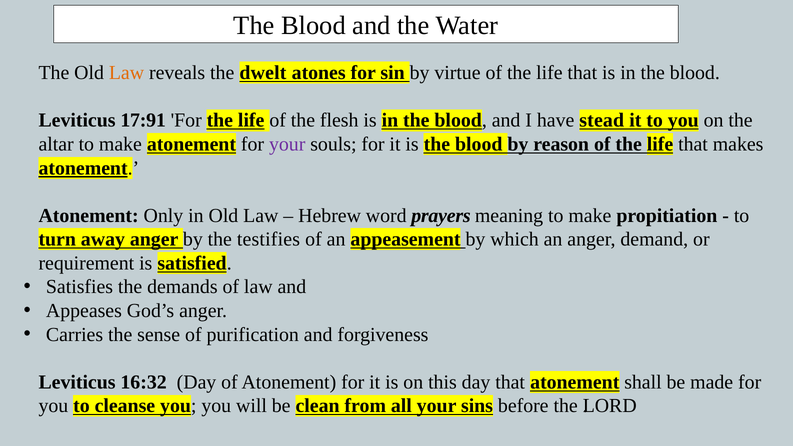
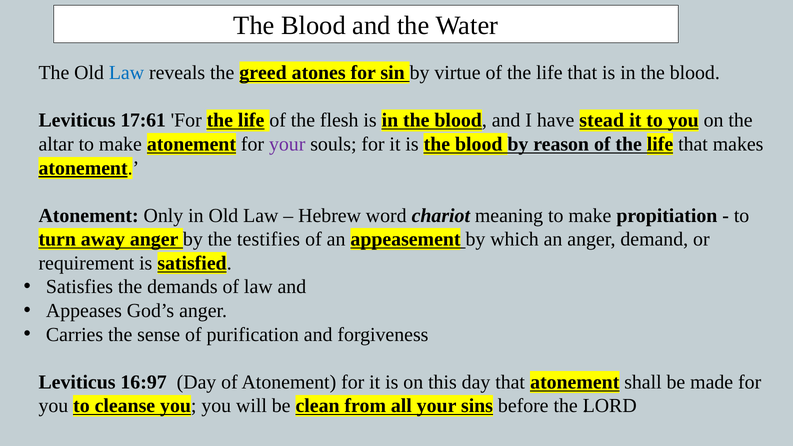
Law colour: orange -> blue (126, 73)
dwelt: dwelt -> greed (263, 73)
17:91: 17:91 -> 17:61 (143, 120)
prayers: prayers -> chariot (441, 216)
16:32: 16:32 -> 16:97 (144, 382)
